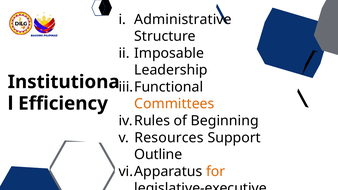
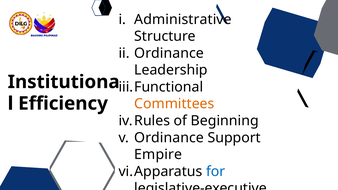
Imposable: Imposable -> Ordinance (169, 53)
Resources: Resources -> Ordinance (169, 138)
Outline: Outline -> Empire (158, 155)
for colour: orange -> blue (216, 172)
